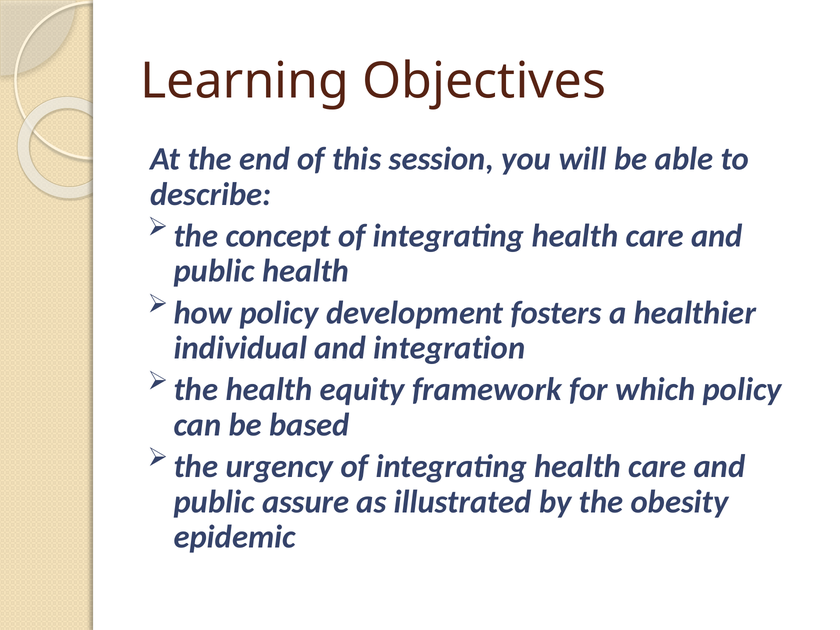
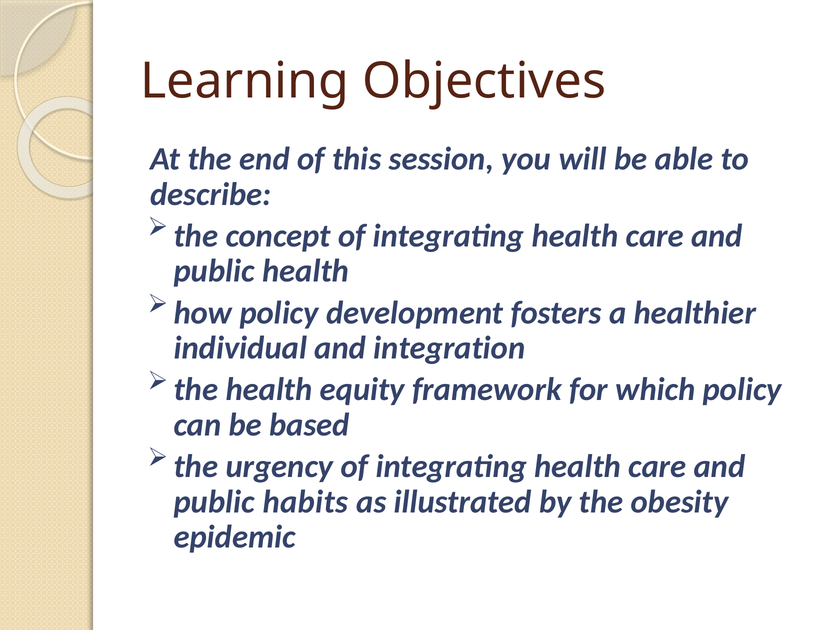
assure: assure -> habits (305, 502)
